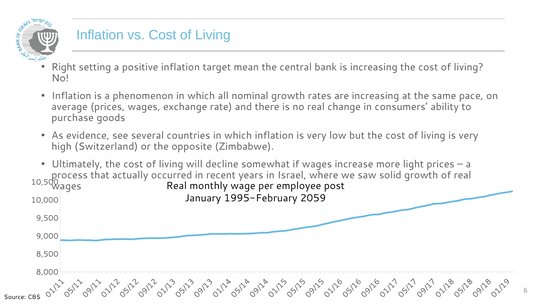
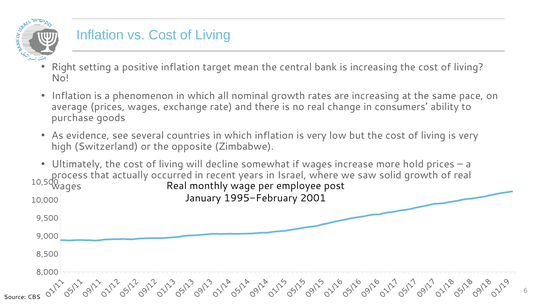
light: light -> hold (413, 164)
2059: 2059 -> 2001 (313, 198)
